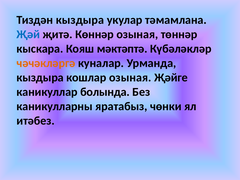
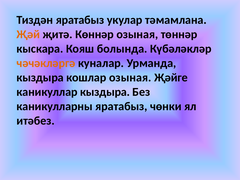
Тиздән кыздыра: кыздыра -> яратабыз (80, 20)
Җәй colour: blue -> orange (28, 34)
мәктәптә: мәктәптә -> болында (122, 49)
каникуллар болында: болында -> кыздыра (105, 92)
